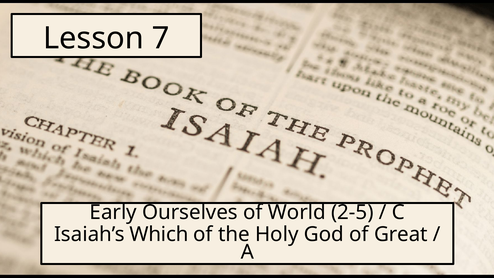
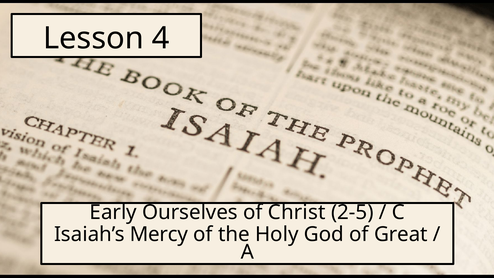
7: 7 -> 4 (161, 38)
World: World -> Christ (297, 212)
Which: Which -> Mercy (159, 234)
